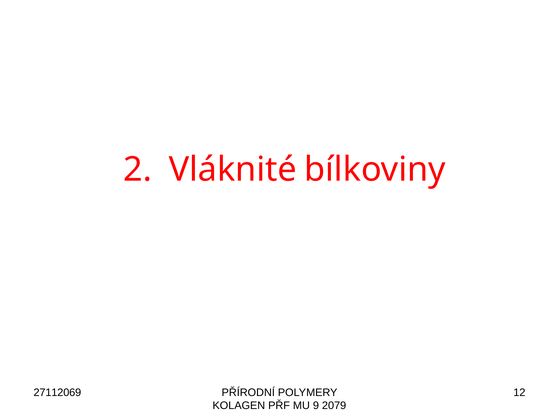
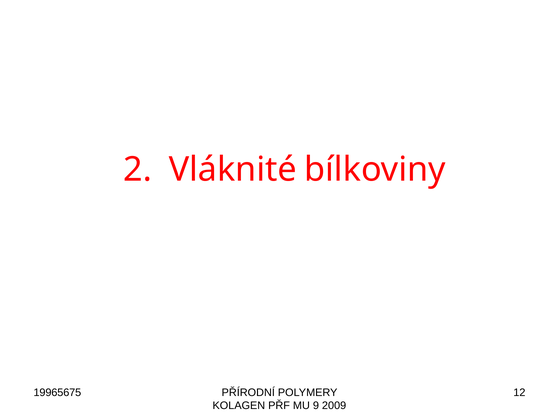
27112069: 27112069 -> 19965675 (57, 392)
2079: 2079 -> 2009 (334, 405)
